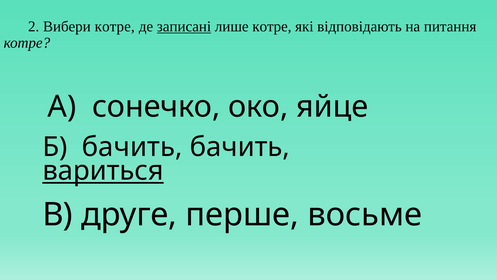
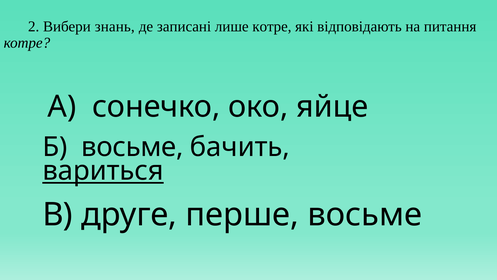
Вибери котре: котре -> знань (115, 27)
записані underline: present -> none (184, 27)
Б бачить: бачить -> восьме (132, 147)
